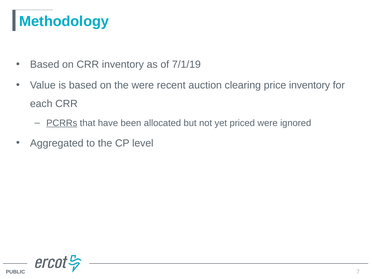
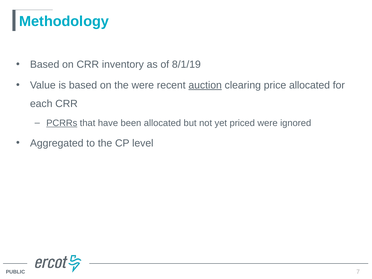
7/1/19: 7/1/19 -> 8/1/19 (186, 65)
auction underline: none -> present (205, 85)
price inventory: inventory -> allocated (310, 85)
